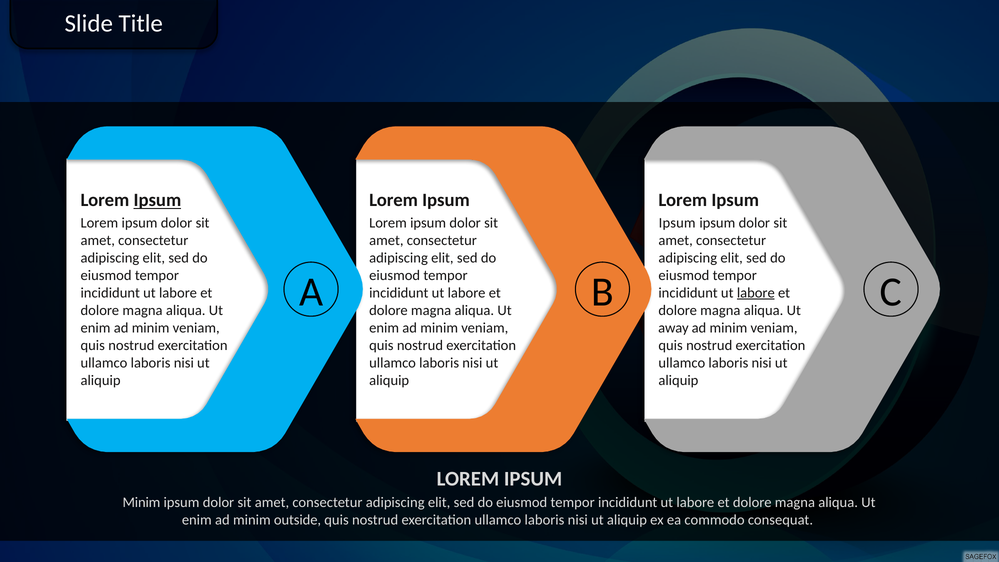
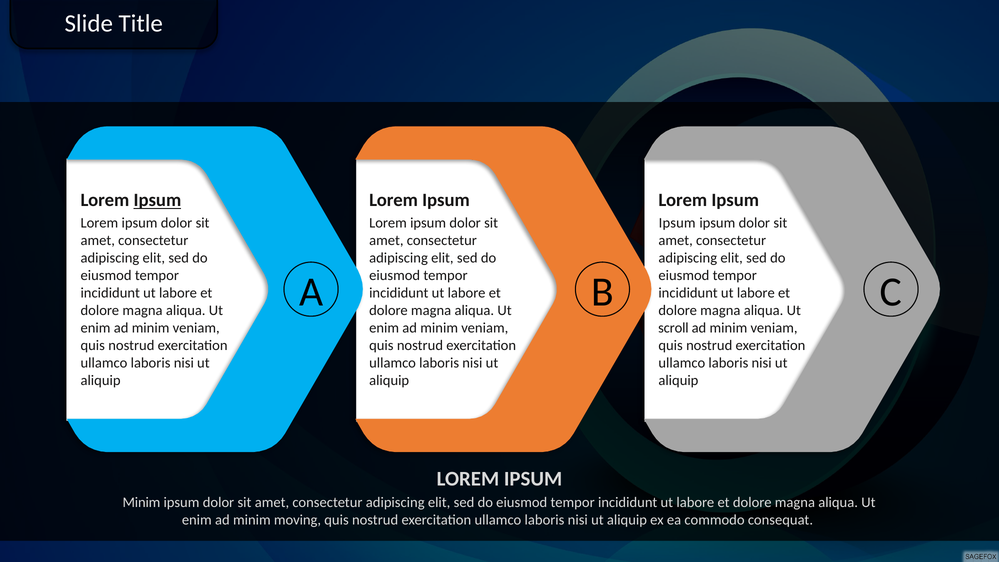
labore underline: present -> none (756, 293)
away: away -> scroll (673, 328)
outside: outside -> moving (297, 520)
